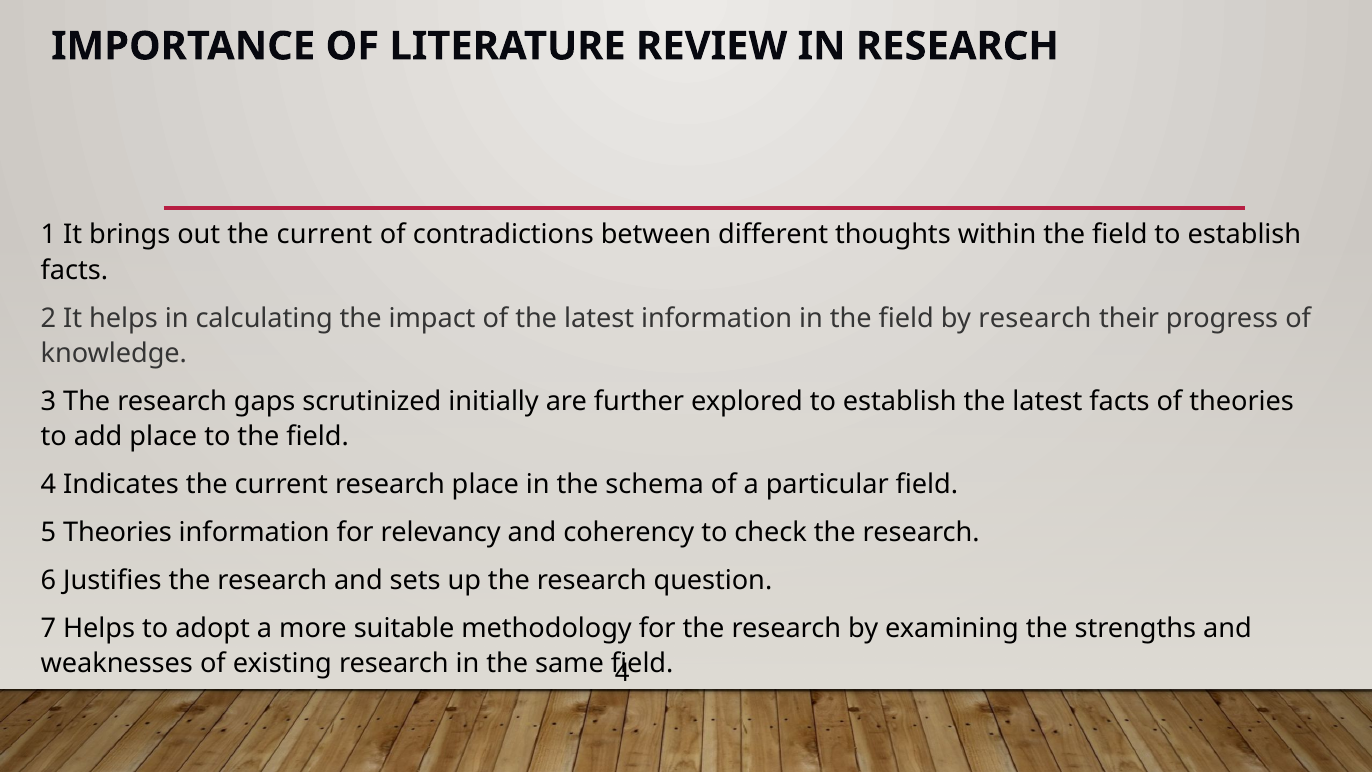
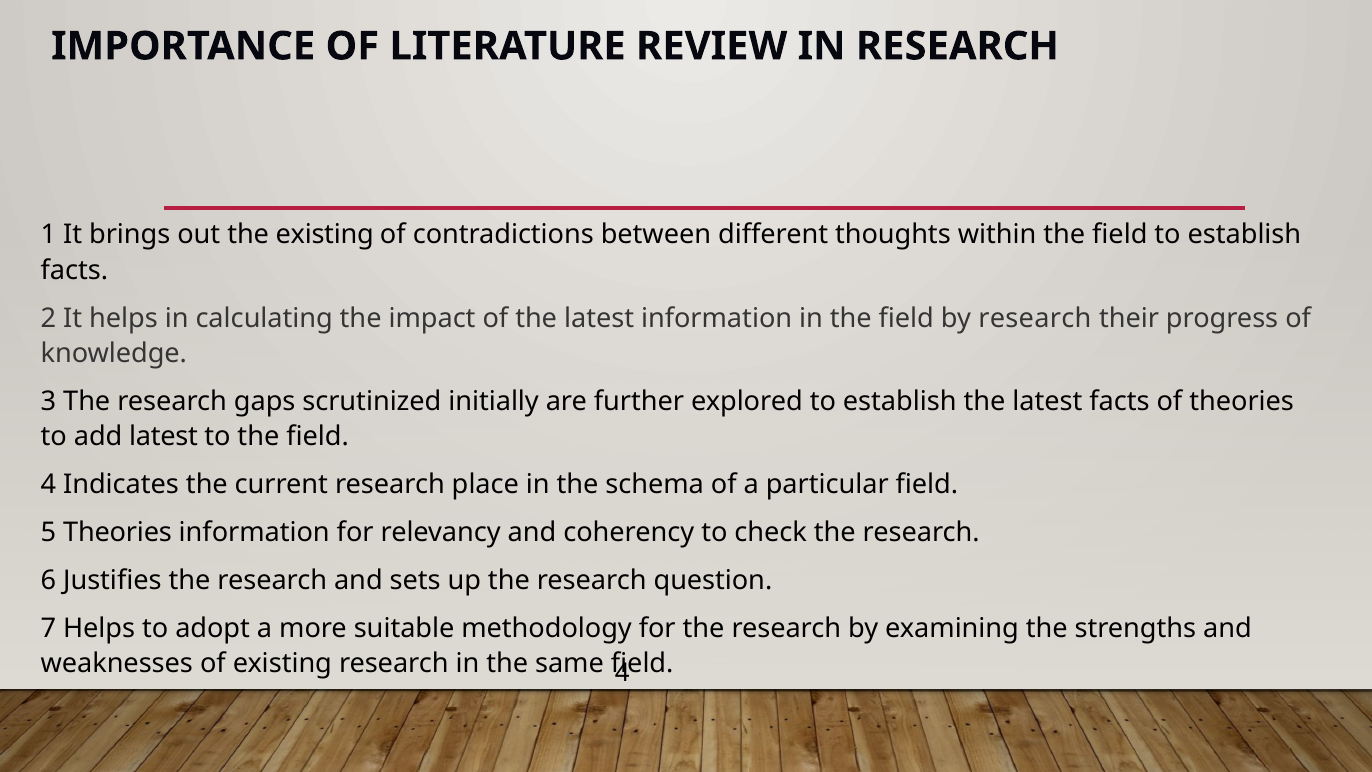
out the current: current -> existing (325, 235)
add place: place -> latest (164, 436)
